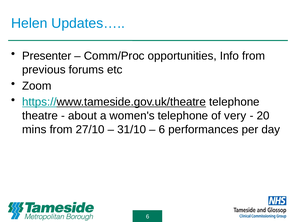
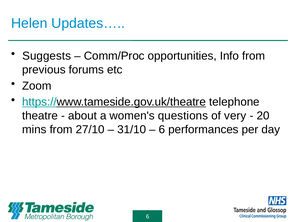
Presenter: Presenter -> Suggests (47, 56)
women's telephone: telephone -> questions (183, 116)
